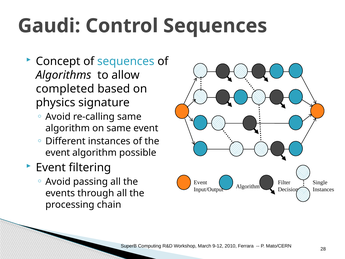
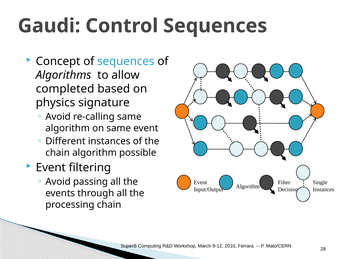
event: event -> chain (58, 153)
